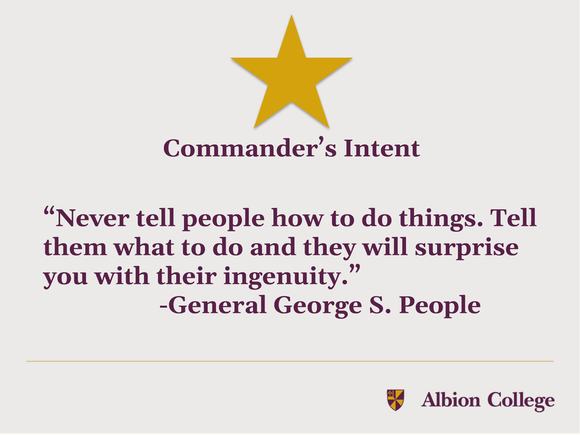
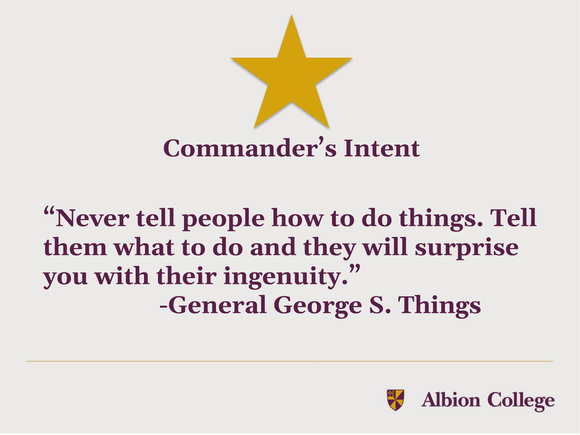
S People: People -> Things (440, 305)
